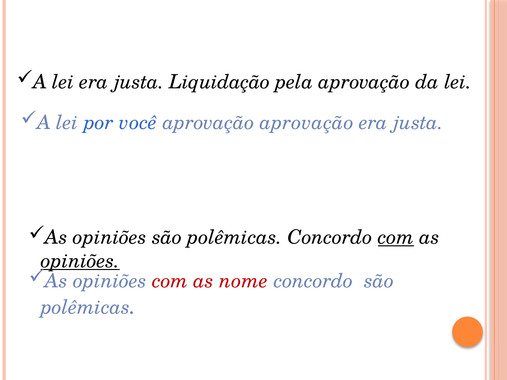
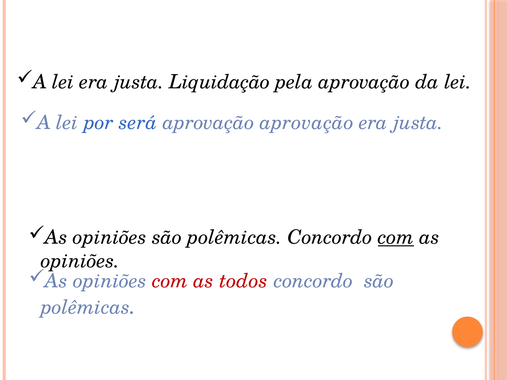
você: você -> será (138, 123)
opiniões underline: present -> none (80, 261)
nome: nome -> todos (244, 281)
